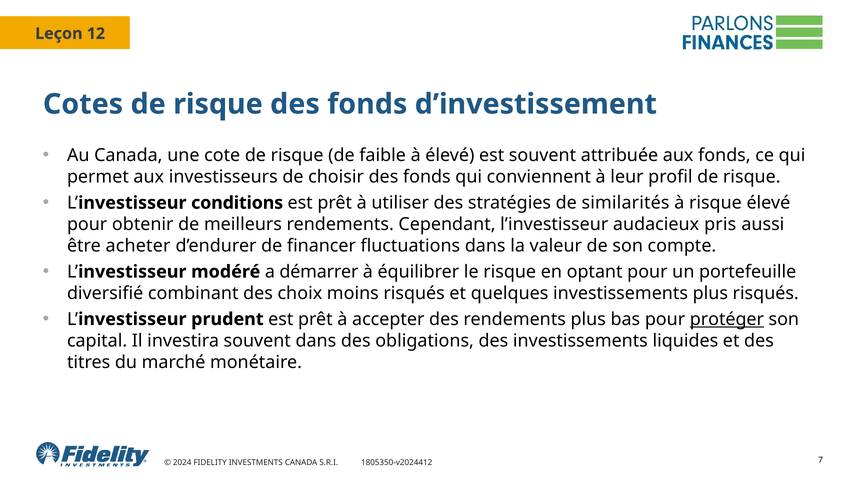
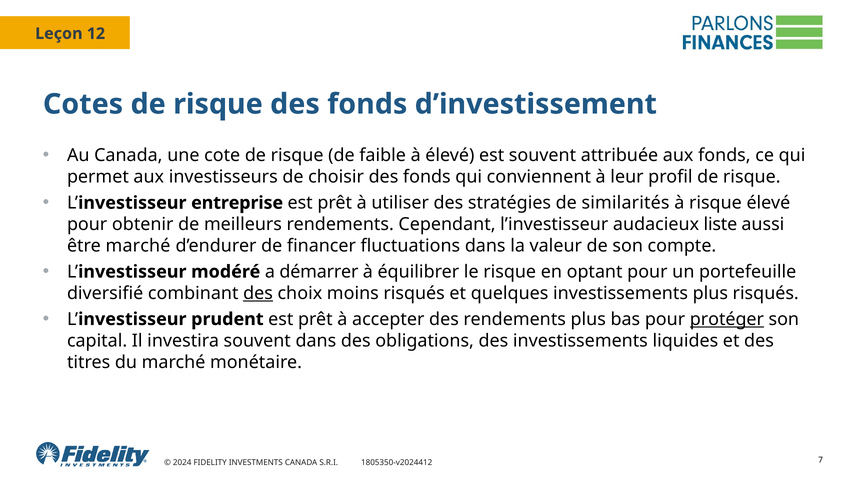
conditions: conditions -> entreprise (237, 203)
pris: pris -> liste (720, 224)
être acheter: acheter -> marché (138, 246)
des underline: none -> present (258, 293)
